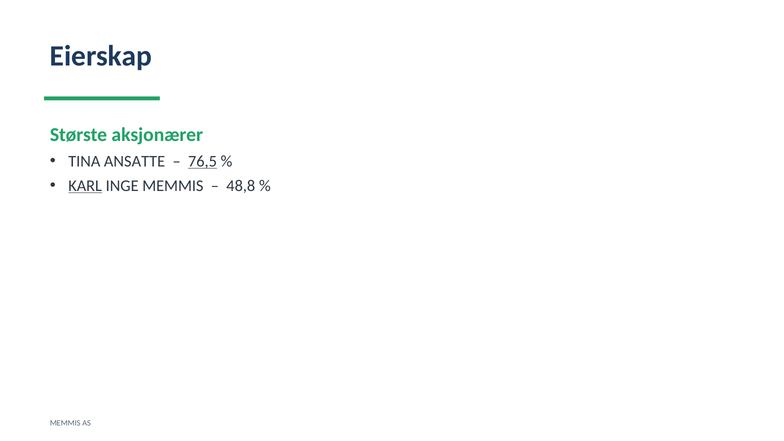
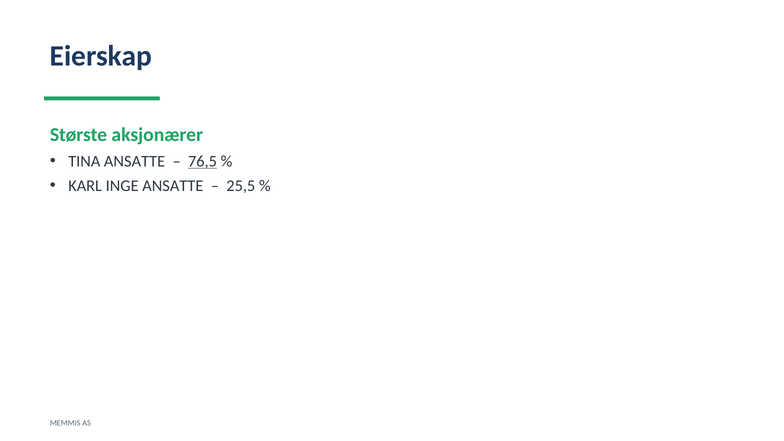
KARL underline: present -> none (85, 186)
INGE MEMMIS: MEMMIS -> ANSATTE (173, 186)
48,8: 48,8 -> 25,5 (241, 186)
